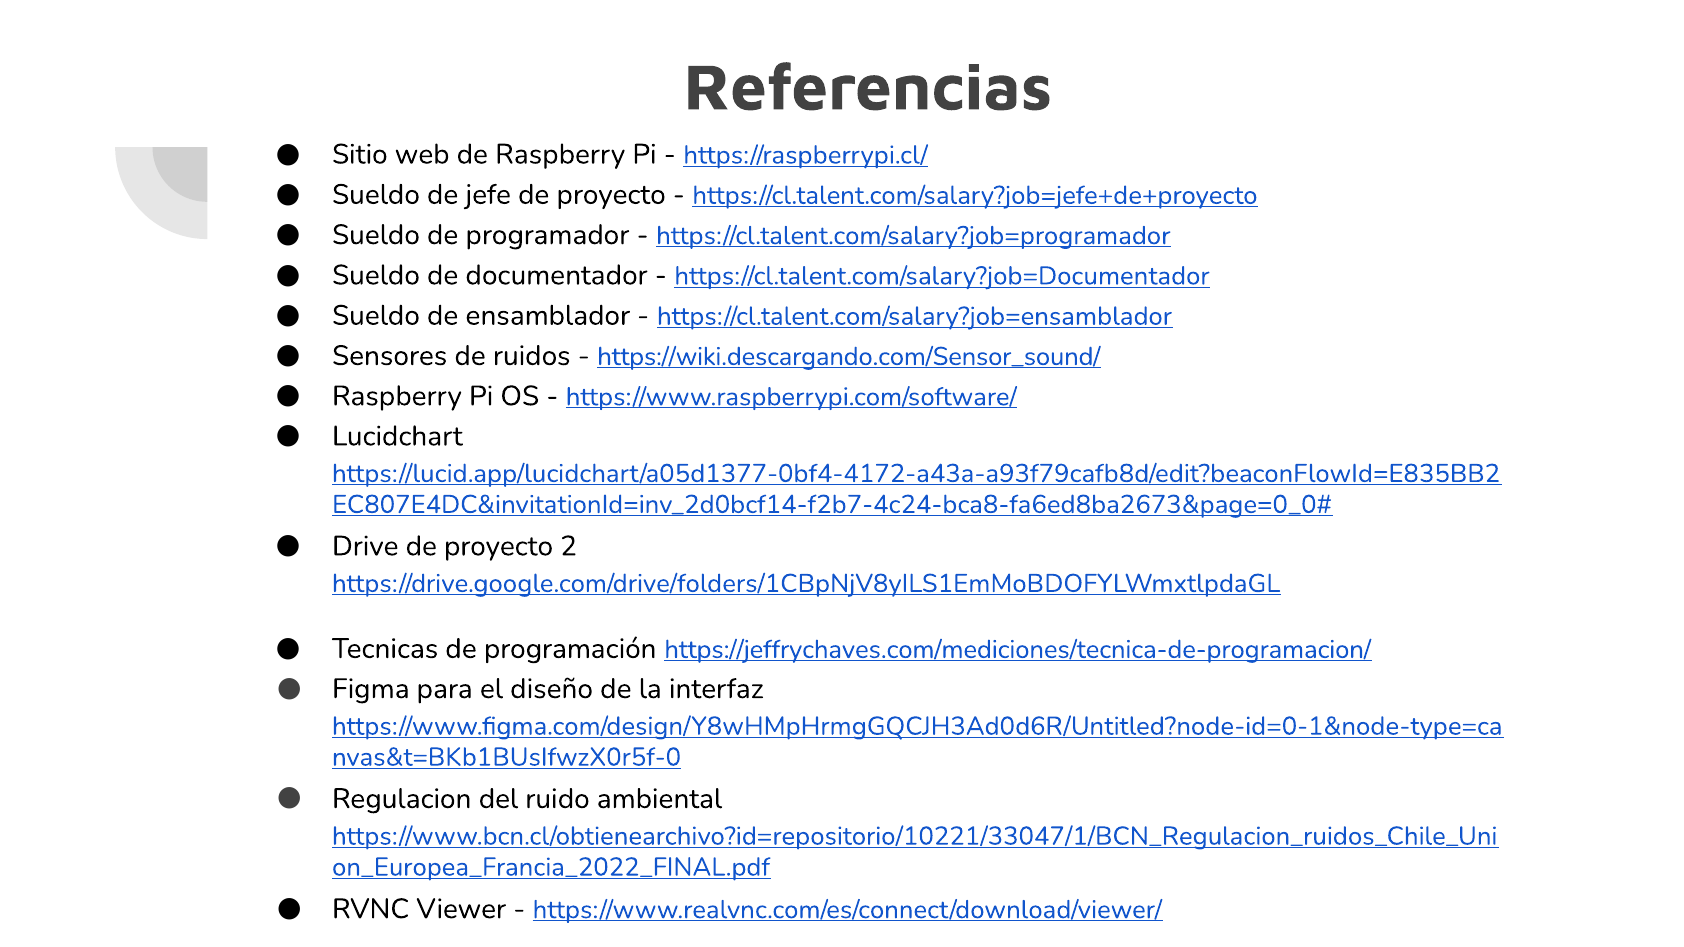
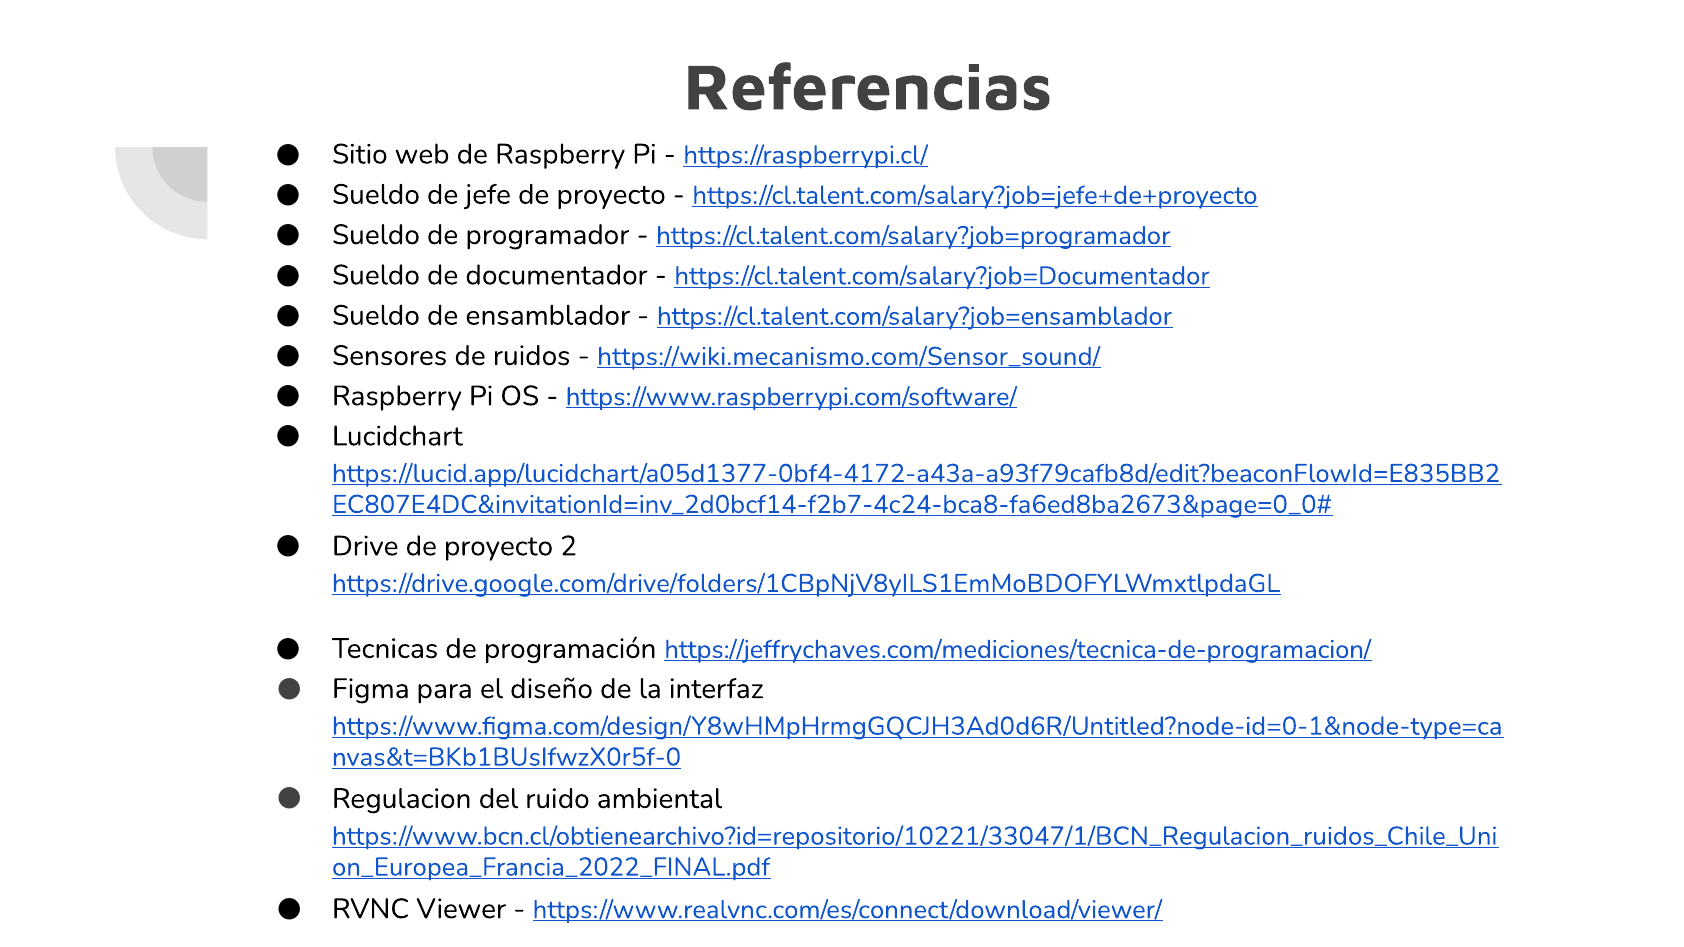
https://wiki.descargando.com/Sensor_sound/: https://wiki.descargando.com/Sensor_sound/ -> https://wiki.mecanismo.com/Sensor_sound/ (849, 357)
